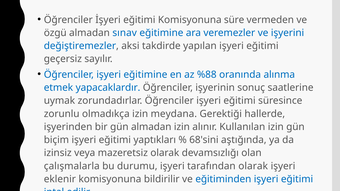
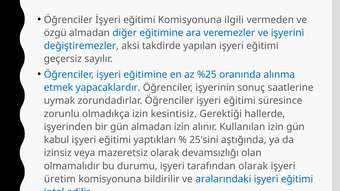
süre: süre -> ilgili (234, 20)
sınav: sınav -> diğer (125, 33)
%88: %88 -> %25 (207, 75)
meydana: meydana -> kesintisiz (174, 114)
biçim: biçim -> kabul (56, 140)
68'sini: 68'sini -> 25'sini (204, 140)
çalışmalarla: çalışmalarla -> olmamalıdır (72, 166)
eklenir: eklenir -> üretim (60, 179)
eğitiminden: eğitiminden -> aralarındaki (223, 179)
